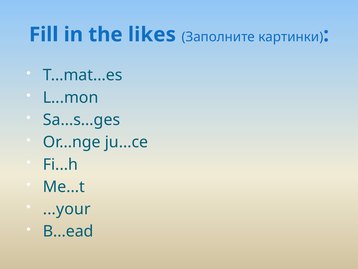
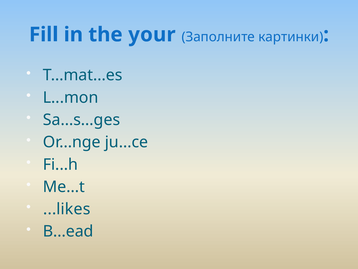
likes: likes -> your (152, 35)
...your: ...your -> ...likes (67, 209)
